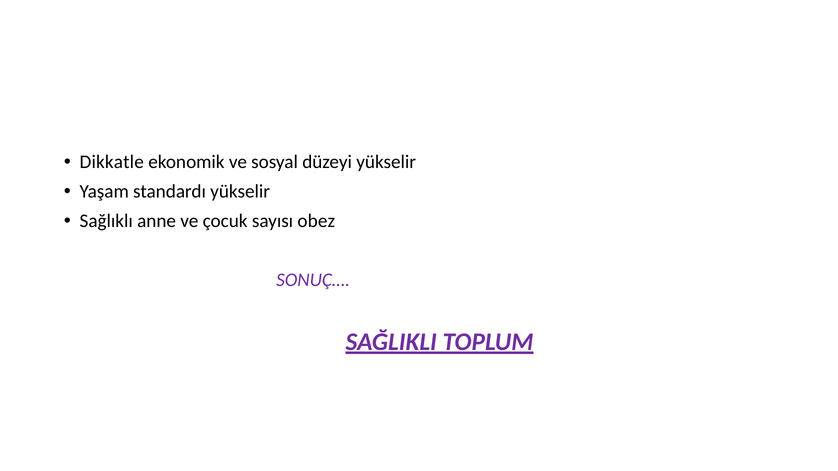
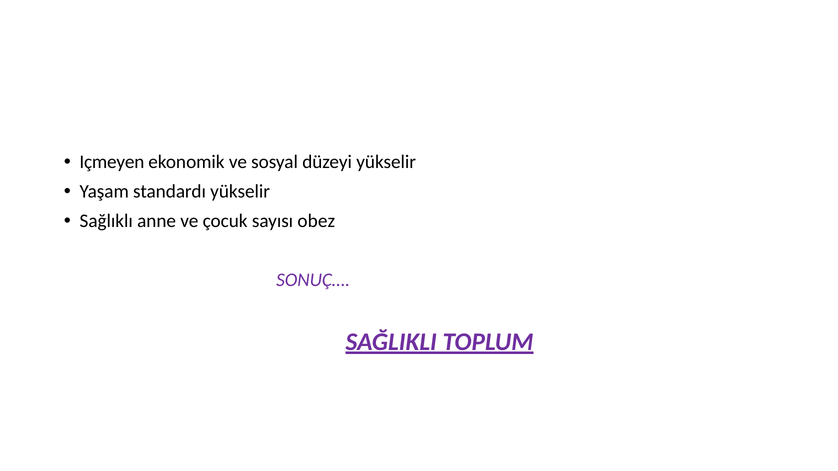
Dikkatle: Dikkatle -> Içmeyen (112, 162)
